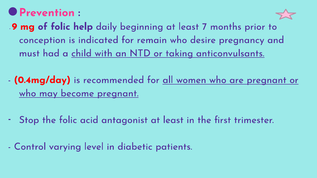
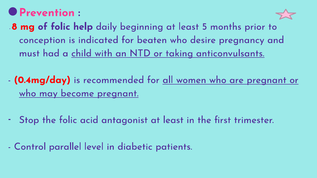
9: 9 -> 8 (14, 27)
7: 7 -> 5 (205, 27)
remain: remain -> beaten (152, 40)
varying: varying -> parallel (65, 147)
